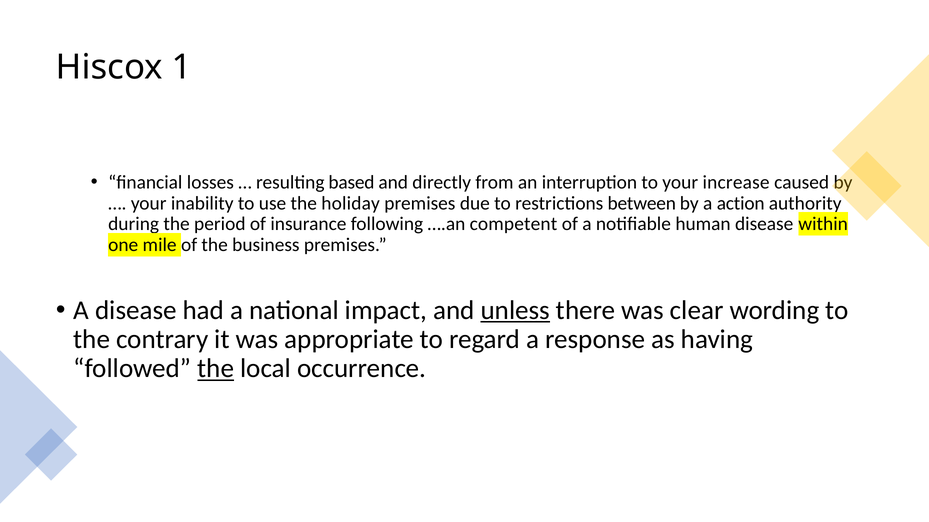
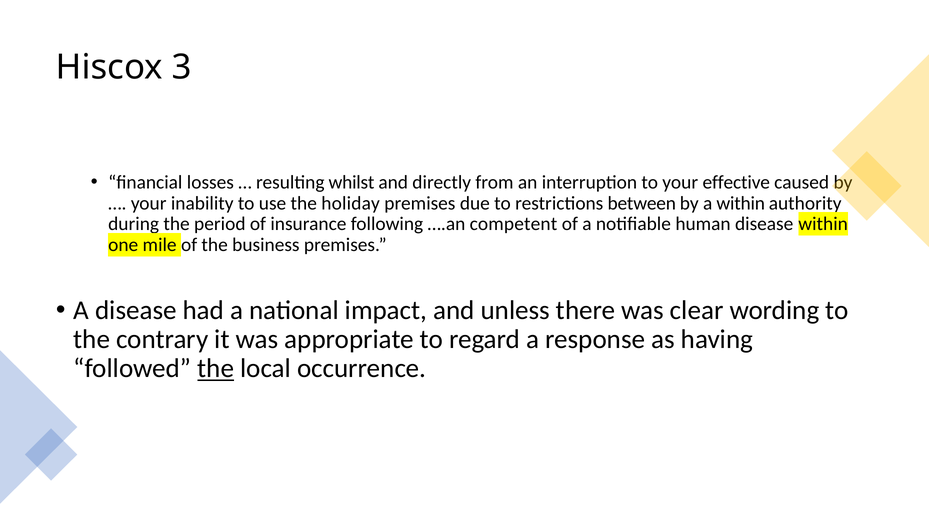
1: 1 -> 3 (182, 68)
based: based -> whilst (351, 182)
increase: increase -> effective (736, 182)
a action: action -> within (741, 203)
unless underline: present -> none (515, 310)
